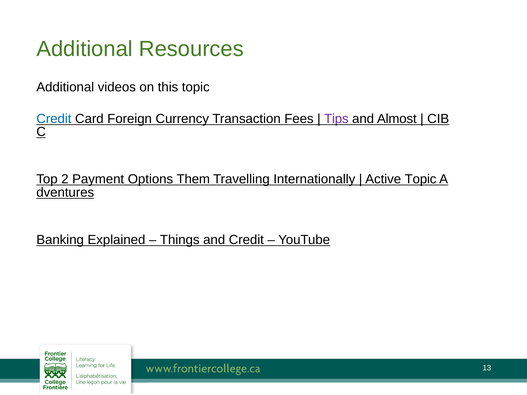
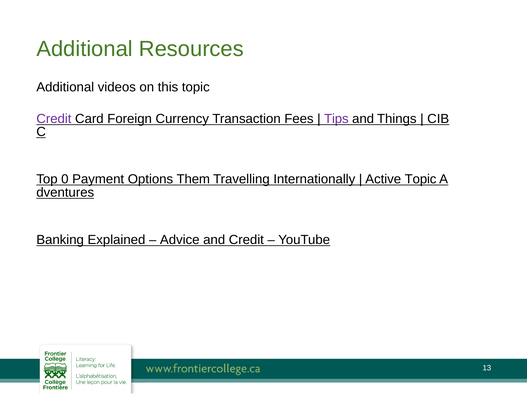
Credit colour: blue -> purple (54, 119)
Almost: Almost -> Things (397, 119)
2: 2 -> 0 (65, 179)
Things: Things -> Advice (180, 240)
